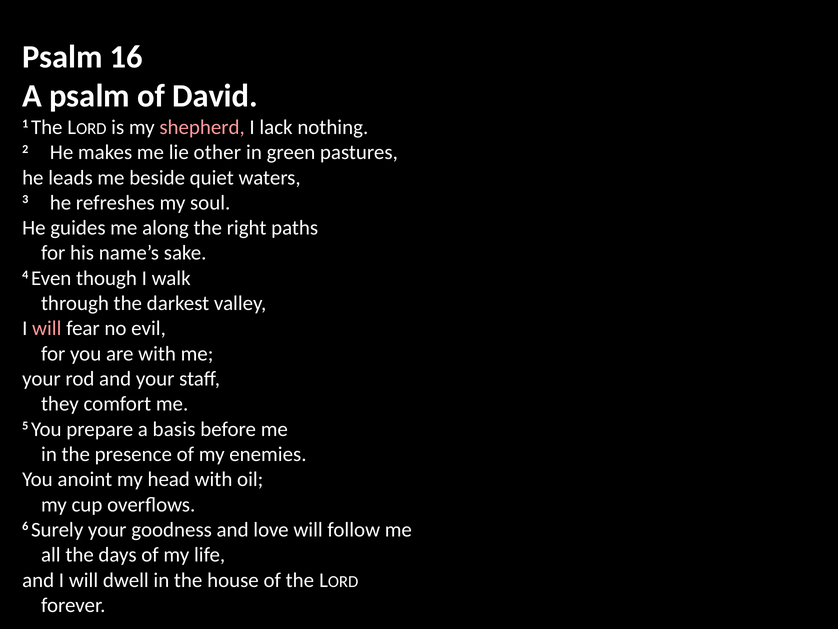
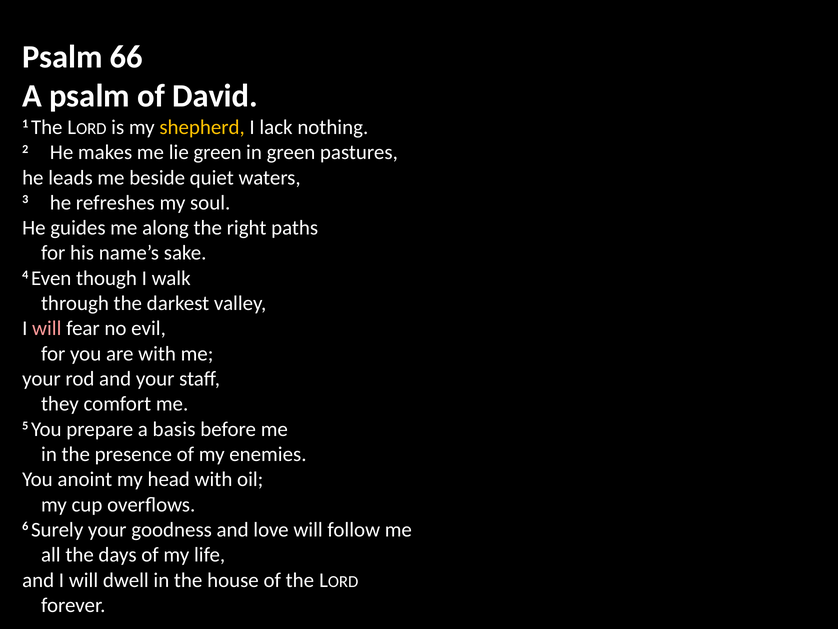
16: 16 -> 66 (126, 57)
shepherd colour: pink -> yellow (202, 127)
lie other: other -> green (218, 152)
